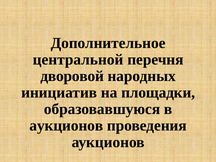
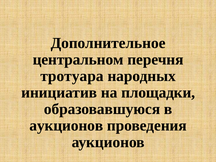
центральной: центральной -> центральном (78, 60)
дворовой: дворовой -> тротуара (72, 76)
